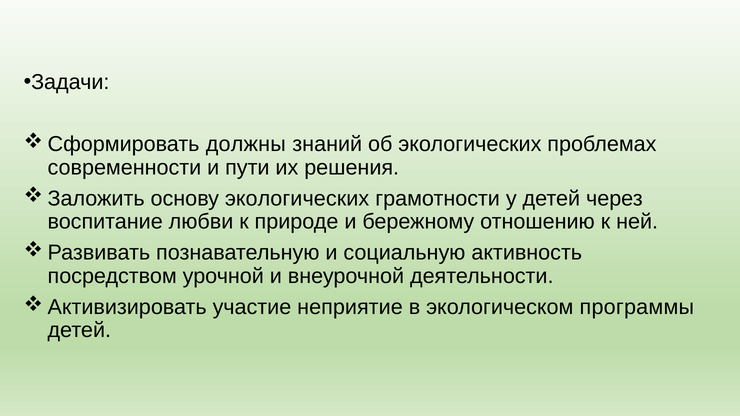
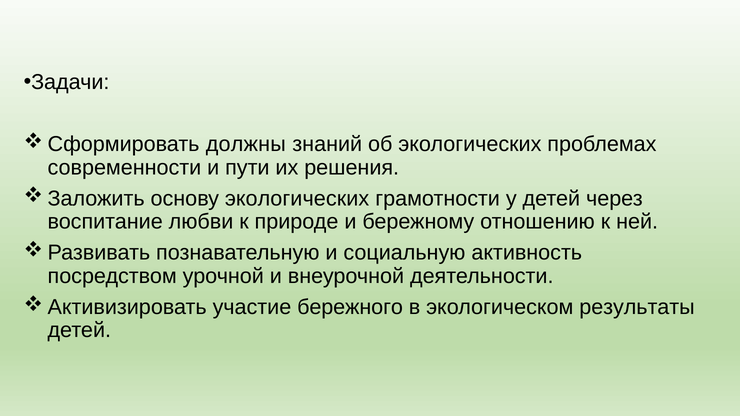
неприятие: неприятие -> бережного (350, 307)
программы: программы -> результаты (637, 307)
